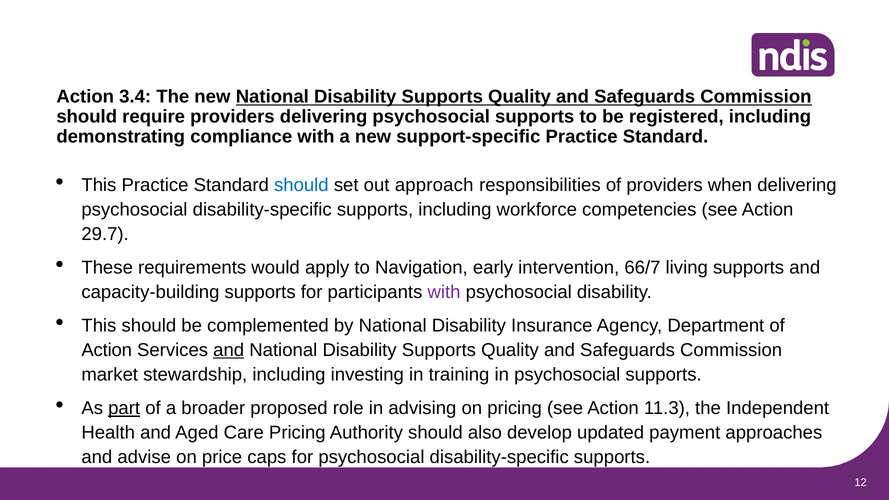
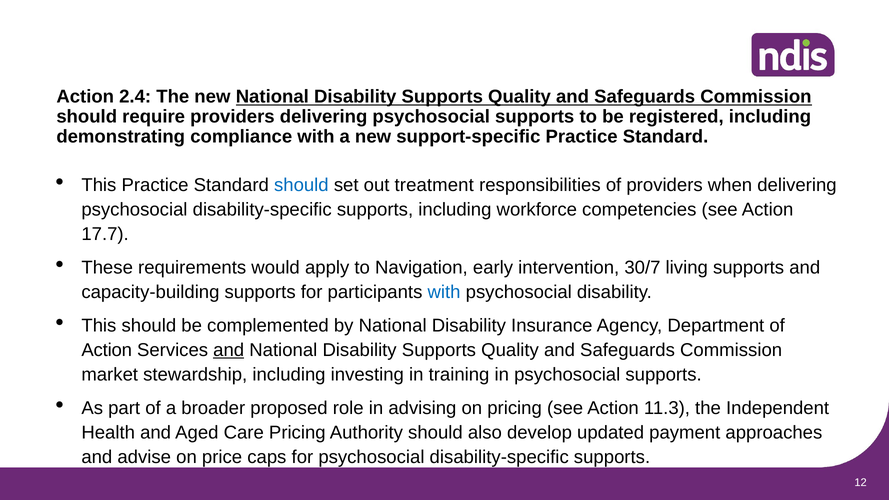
3.4: 3.4 -> 2.4 (135, 97)
approach: approach -> treatment (434, 185)
29.7: 29.7 -> 17.7 (105, 234)
66/7: 66/7 -> 30/7 (642, 268)
with colour: purple -> blue (444, 292)
part underline: present -> none (124, 408)
